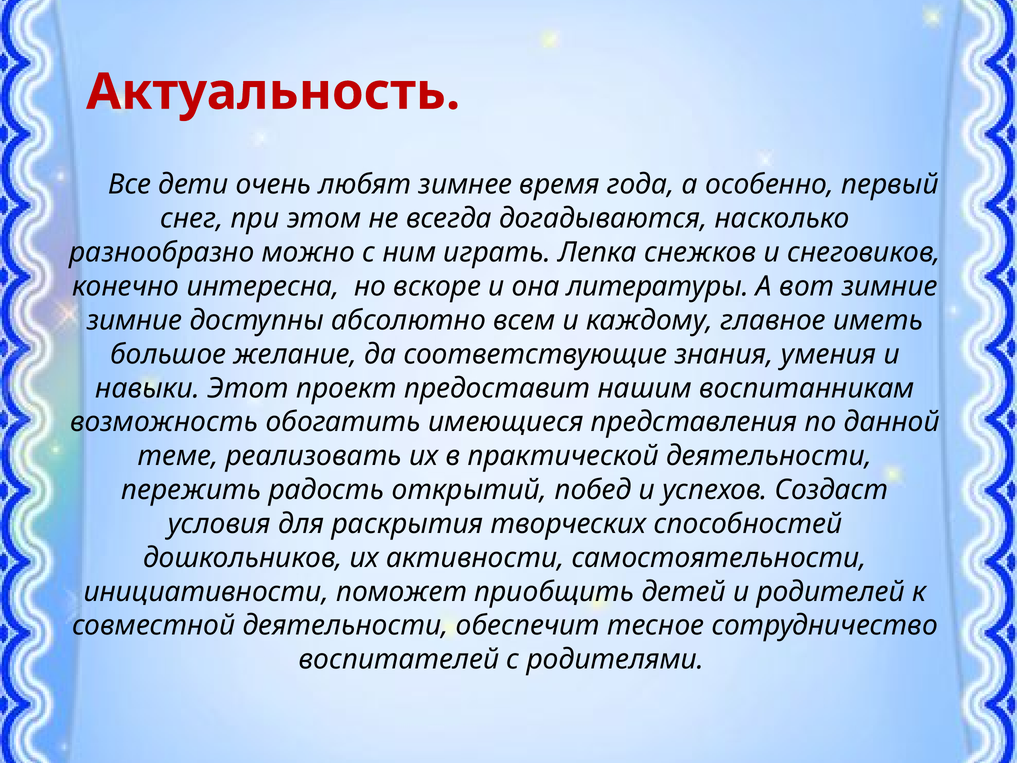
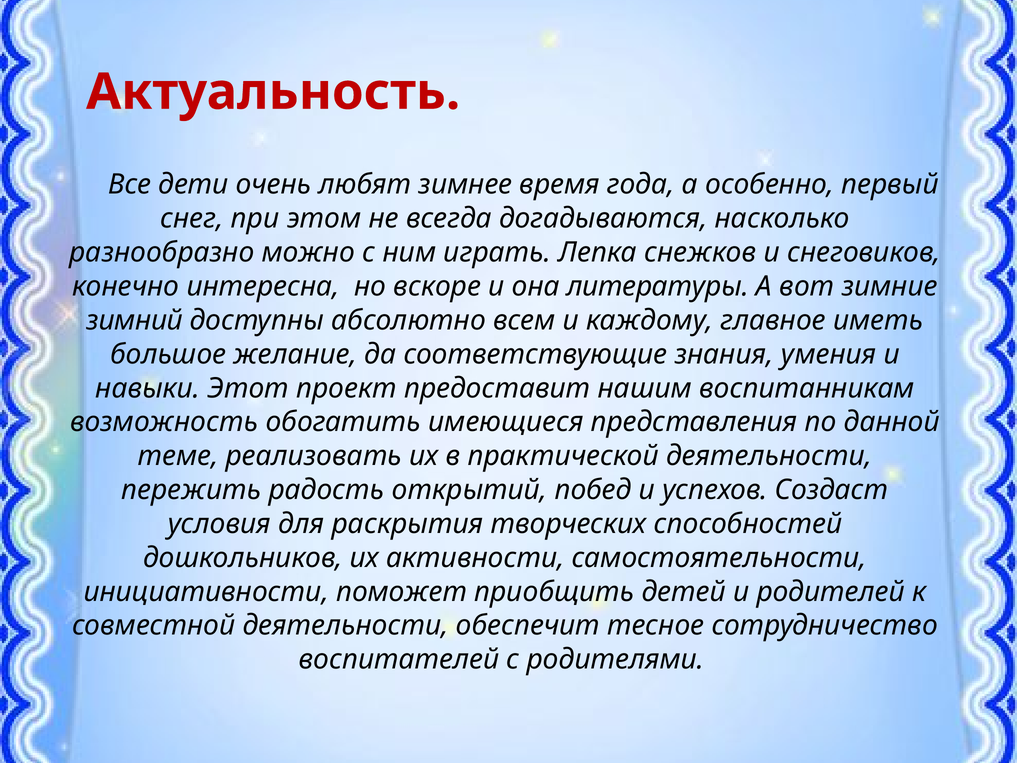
зимние: зимние -> зимний (135, 320)
